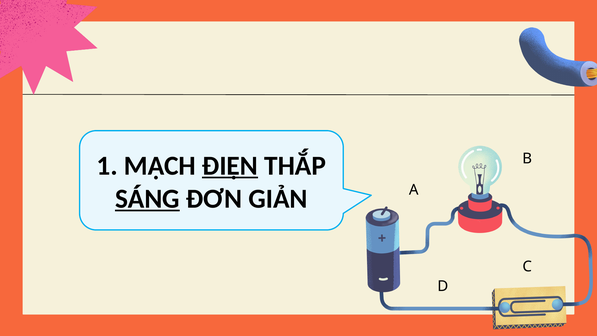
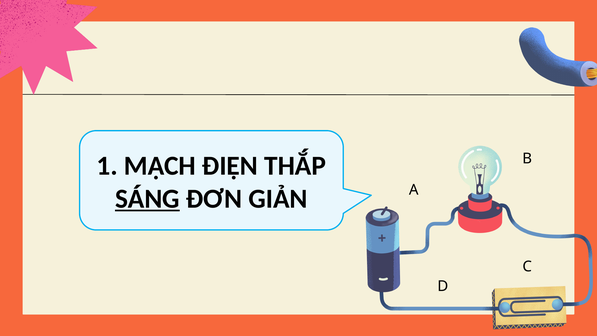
ĐIỆN underline: present -> none (230, 166)
